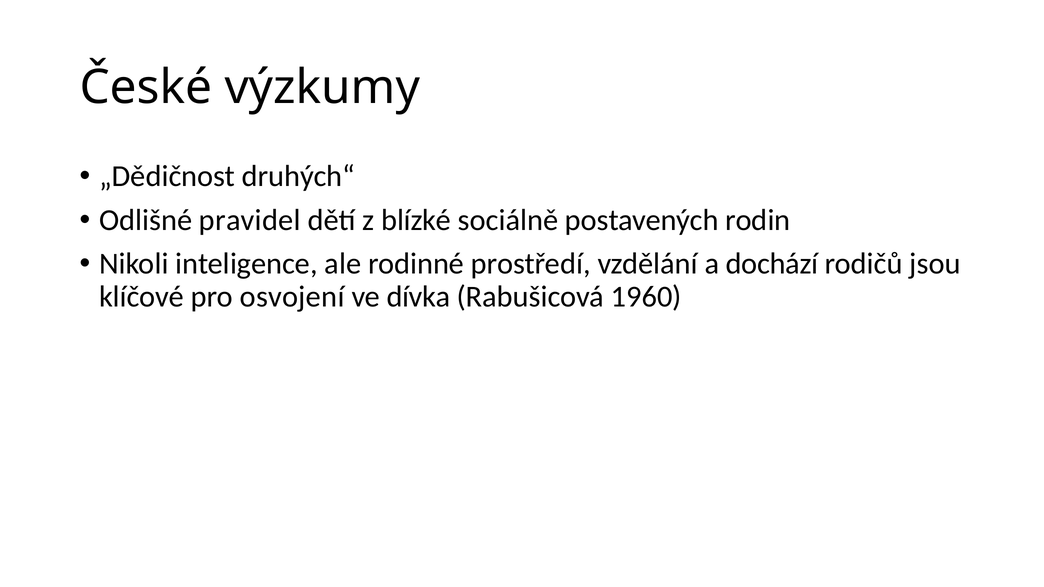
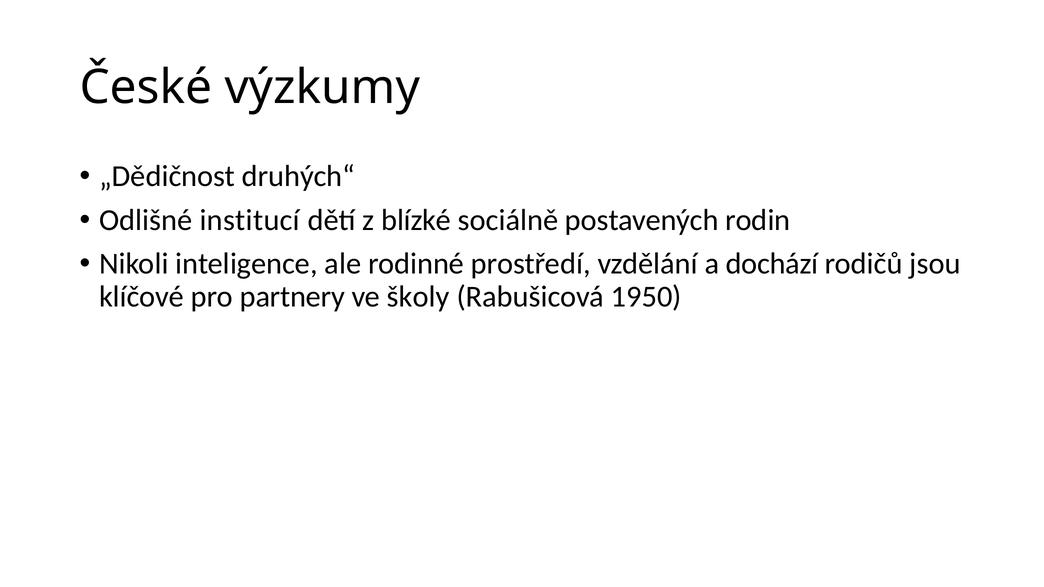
pravidel: pravidel -> institucí (250, 220)
osvojení: osvojení -> partnery (292, 297)
dívka: dívka -> školy (418, 297)
1960: 1960 -> 1950 (646, 297)
